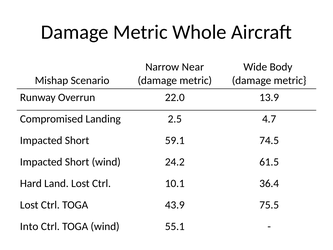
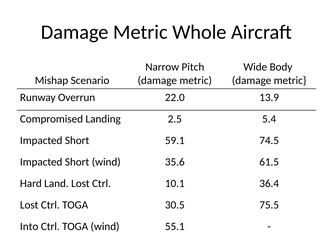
Near: Near -> Pitch (193, 67)
4.7: 4.7 -> 5.4 (269, 119)
24.2: 24.2 -> 35.6 (175, 162)
43.9: 43.9 -> 30.5 (175, 205)
